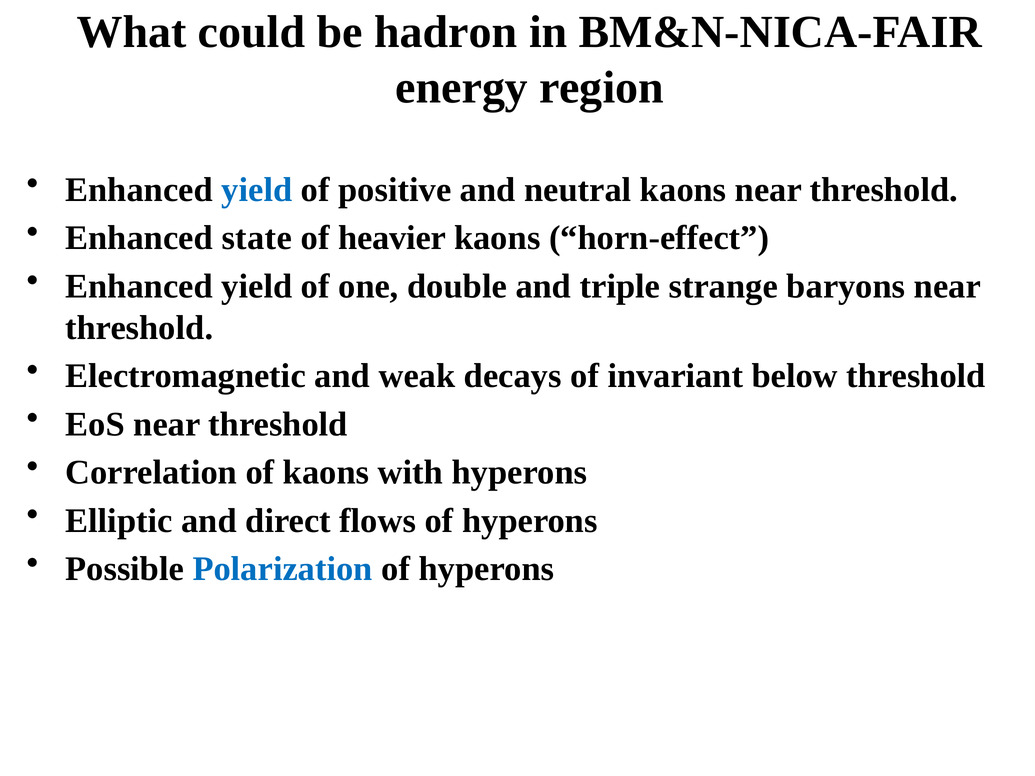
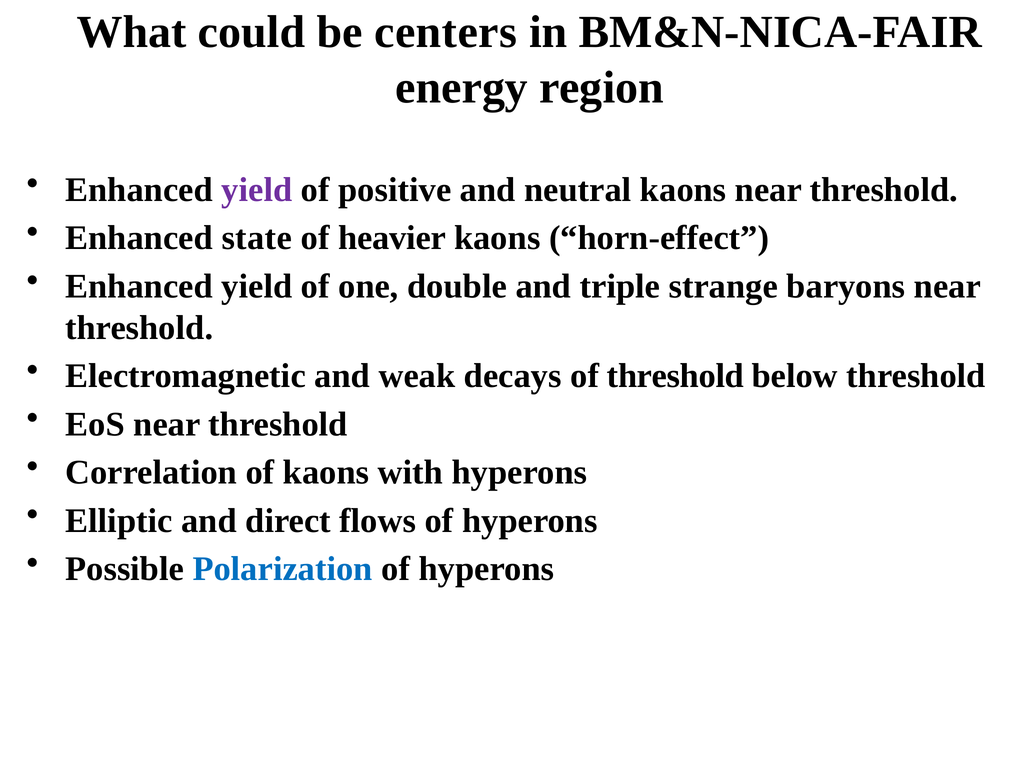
hadron: hadron -> centers (446, 32)
yield colour: blue -> purple (257, 190)
of invariant: invariant -> threshold (675, 376)
